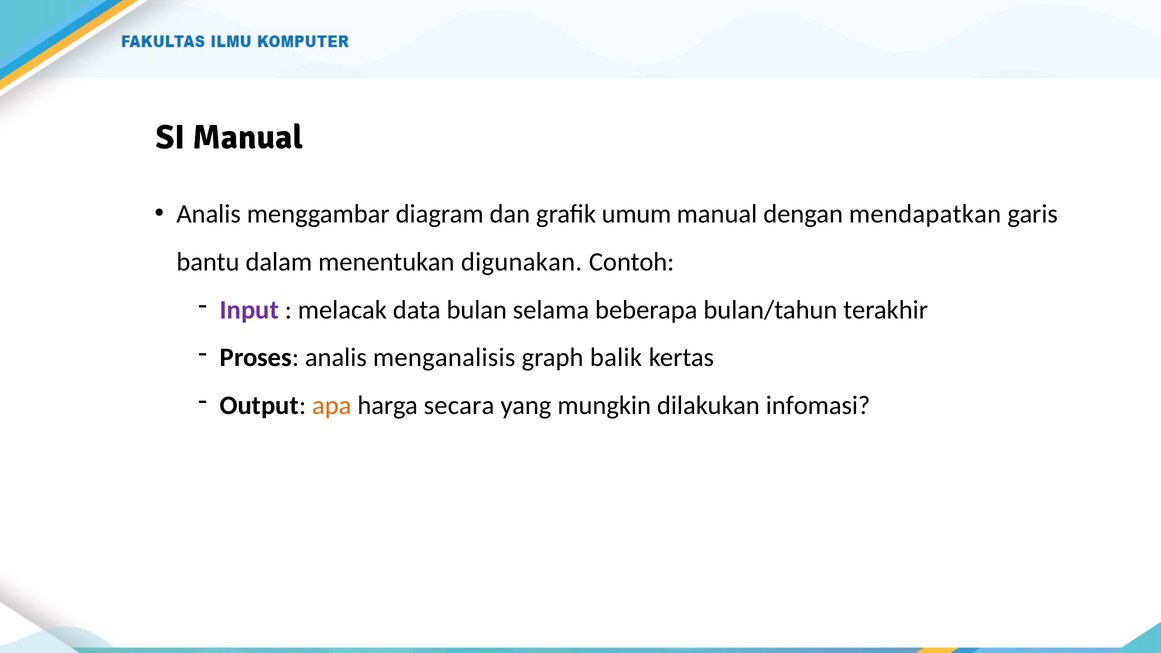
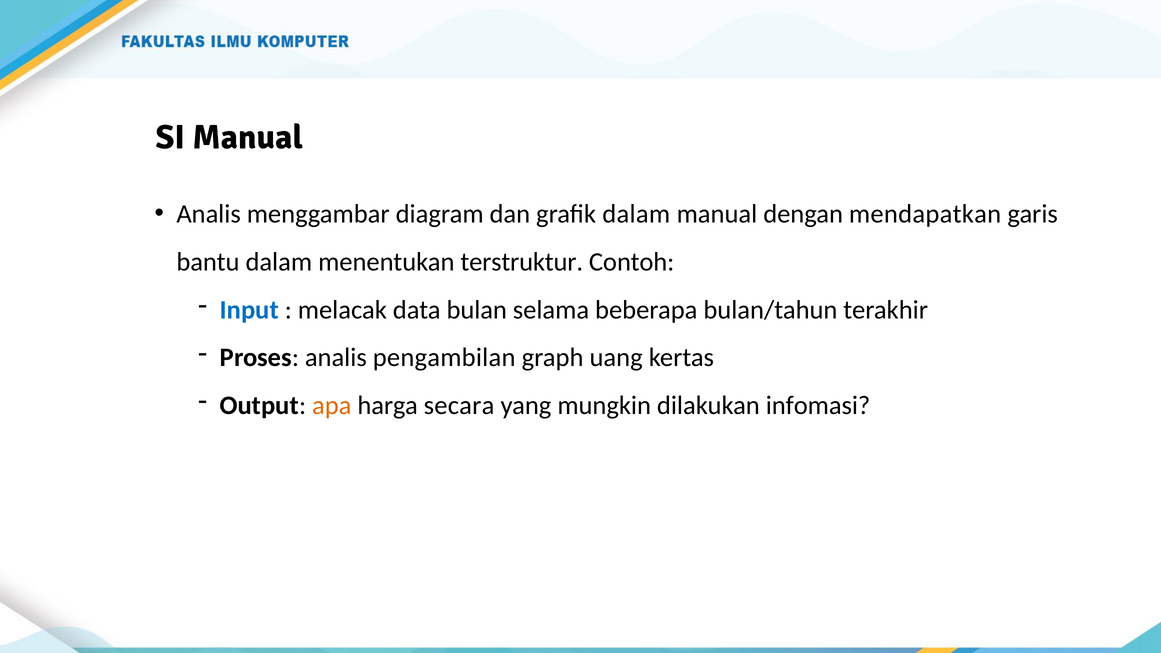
grafik umum: umum -> dalam (636, 214)
digunakan: digunakan -> terstruktur (522, 262)
Input colour: purple -> blue (249, 310)
menganalisis: menganalisis -> pengambilan (444, 358)
balik: balik -> uang (616, 358)
